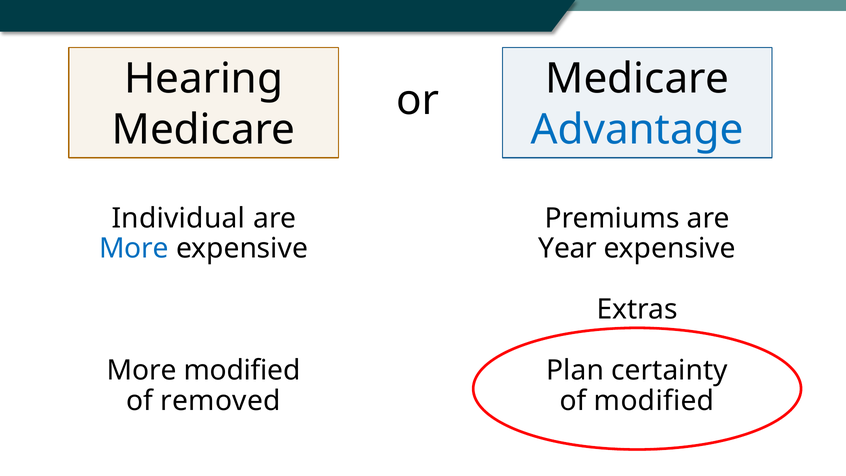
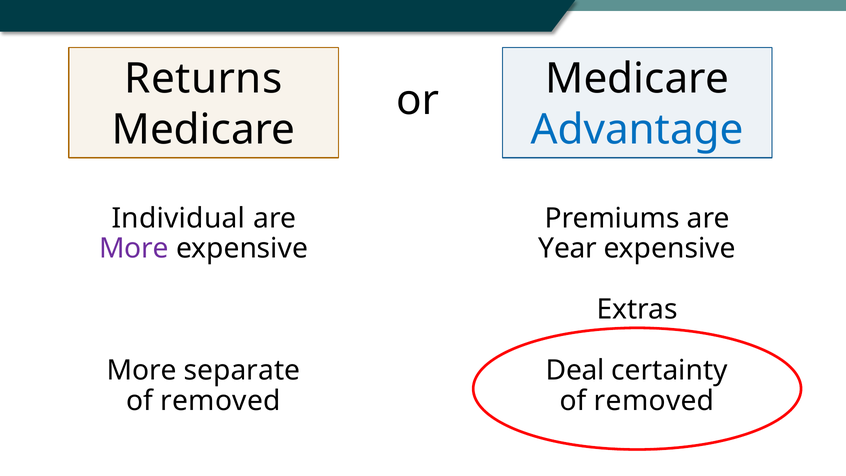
Hearing: Hearing -> Returns (203, 79)
More colour: blue -> purple (134, 249)
More modified: modified -> separate (242, 370)
Plan: Plan -> Deal (575, 370)
modified: modified -> removed (654, 401)
